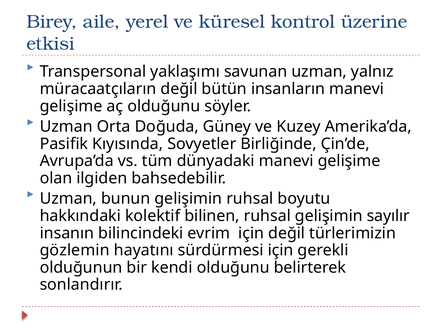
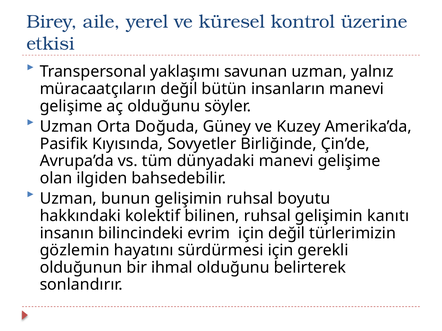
sayılır: sayılır -> kanıtı (388, 216)
kendi: kendi -> ihmal (172, 268)
